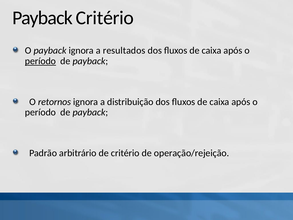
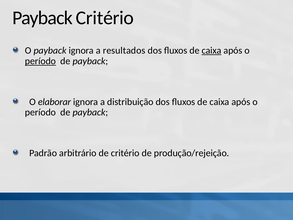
caixa underline: none -> present (212, 50)
retornos: retornos -> elaborar (54, 102)
operação/rejeição: operação/rejeição -> produção/rejeição (192, 153)
